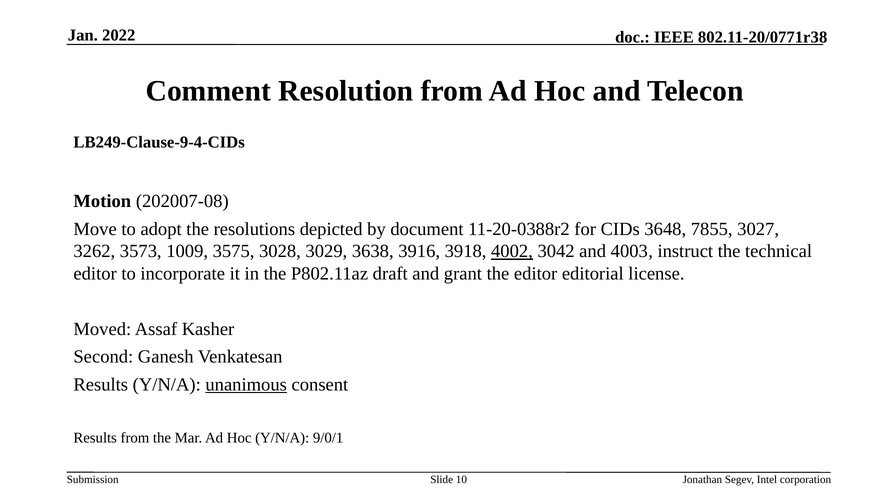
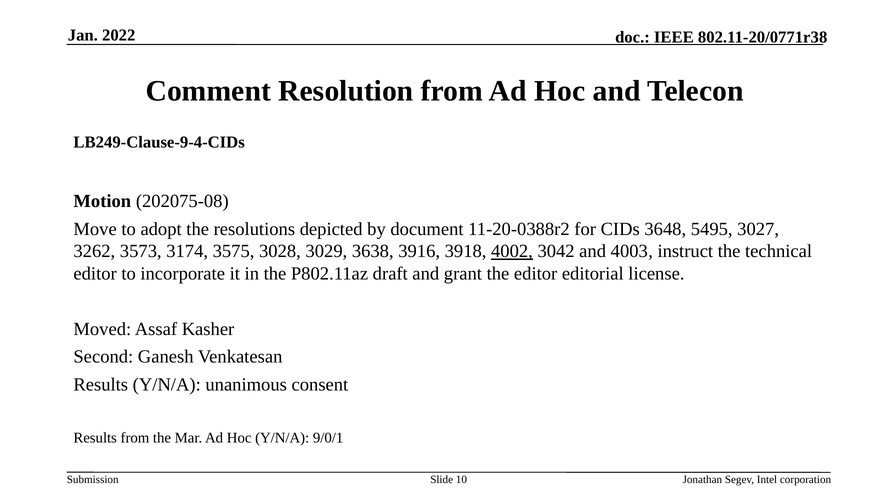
202007-08: 202007-08 -> 202075-08 (182, 201)
7855: 7855 -> 5495 (712, 229)
1009: 1009 -> 3174 (187, 252)
unanimous underline: present -> none (246, 385)
